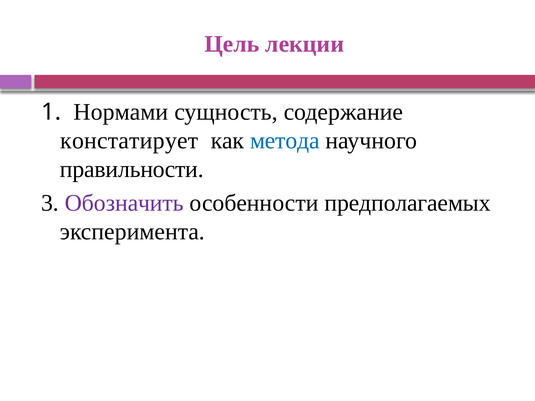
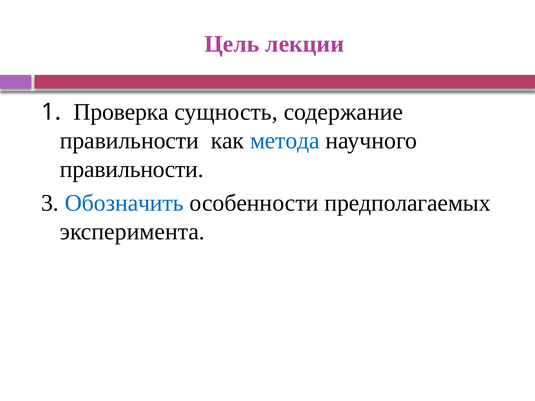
Нормами: Нормами -> Проверка (121, 112)
констатирует: констатирует -> правильности (129, 141)
Обозначить colour: purple -> blue (124, 203)
